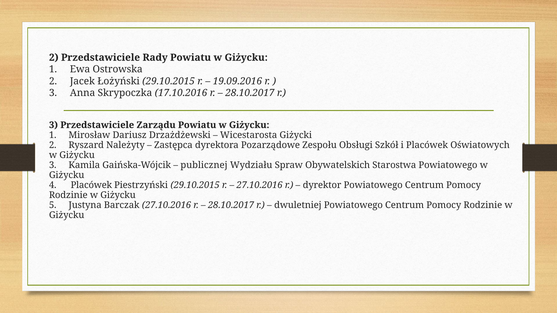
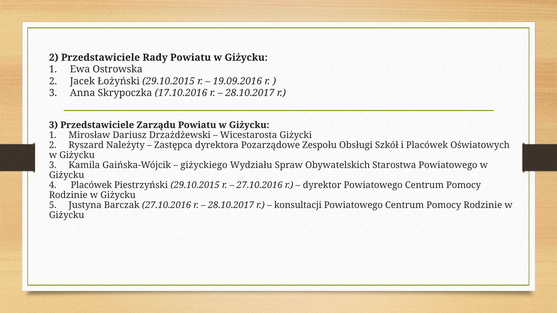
publicznej: publicznej -> giżyckiego (204, 165)
dwuletniej: dwuletniej -> konsultacji (298, 205)
